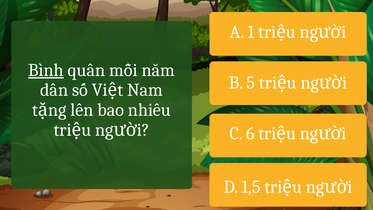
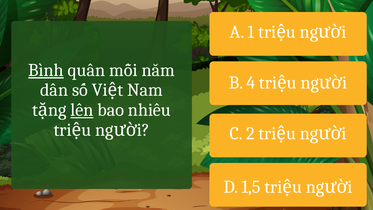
5: 5 -> 4 (251, 83)
lên underline: none -> present (82, 110)
6: 6 -> 2 (250, 133)
